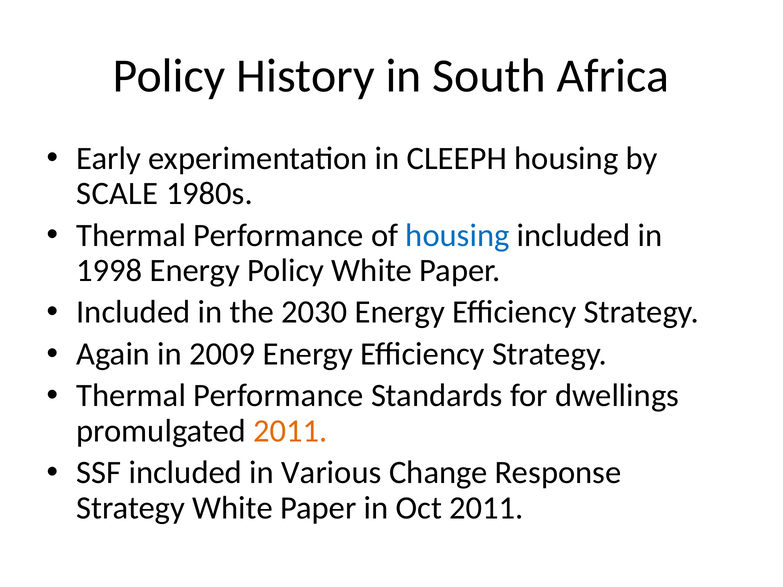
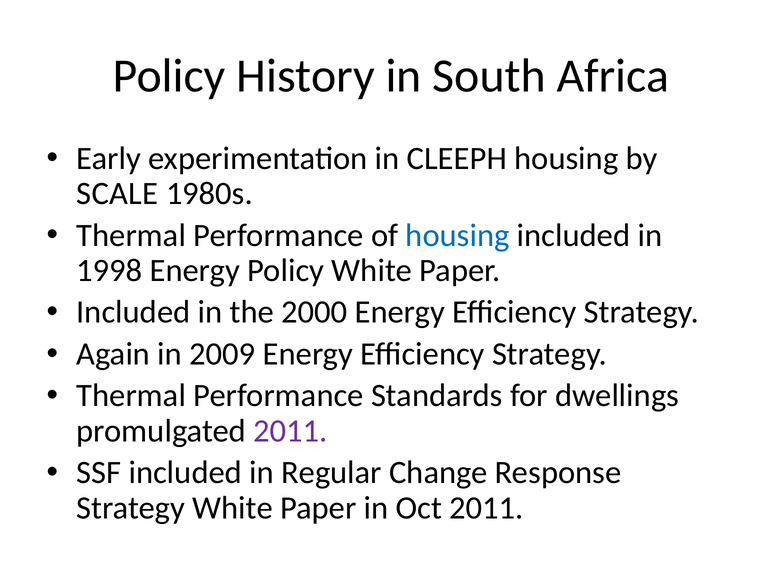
2030: 2030 -> 2000 (314, 312)
2011 colour: orange -> purple (291, 431)
Various: Various -> Regular (332, 473)
